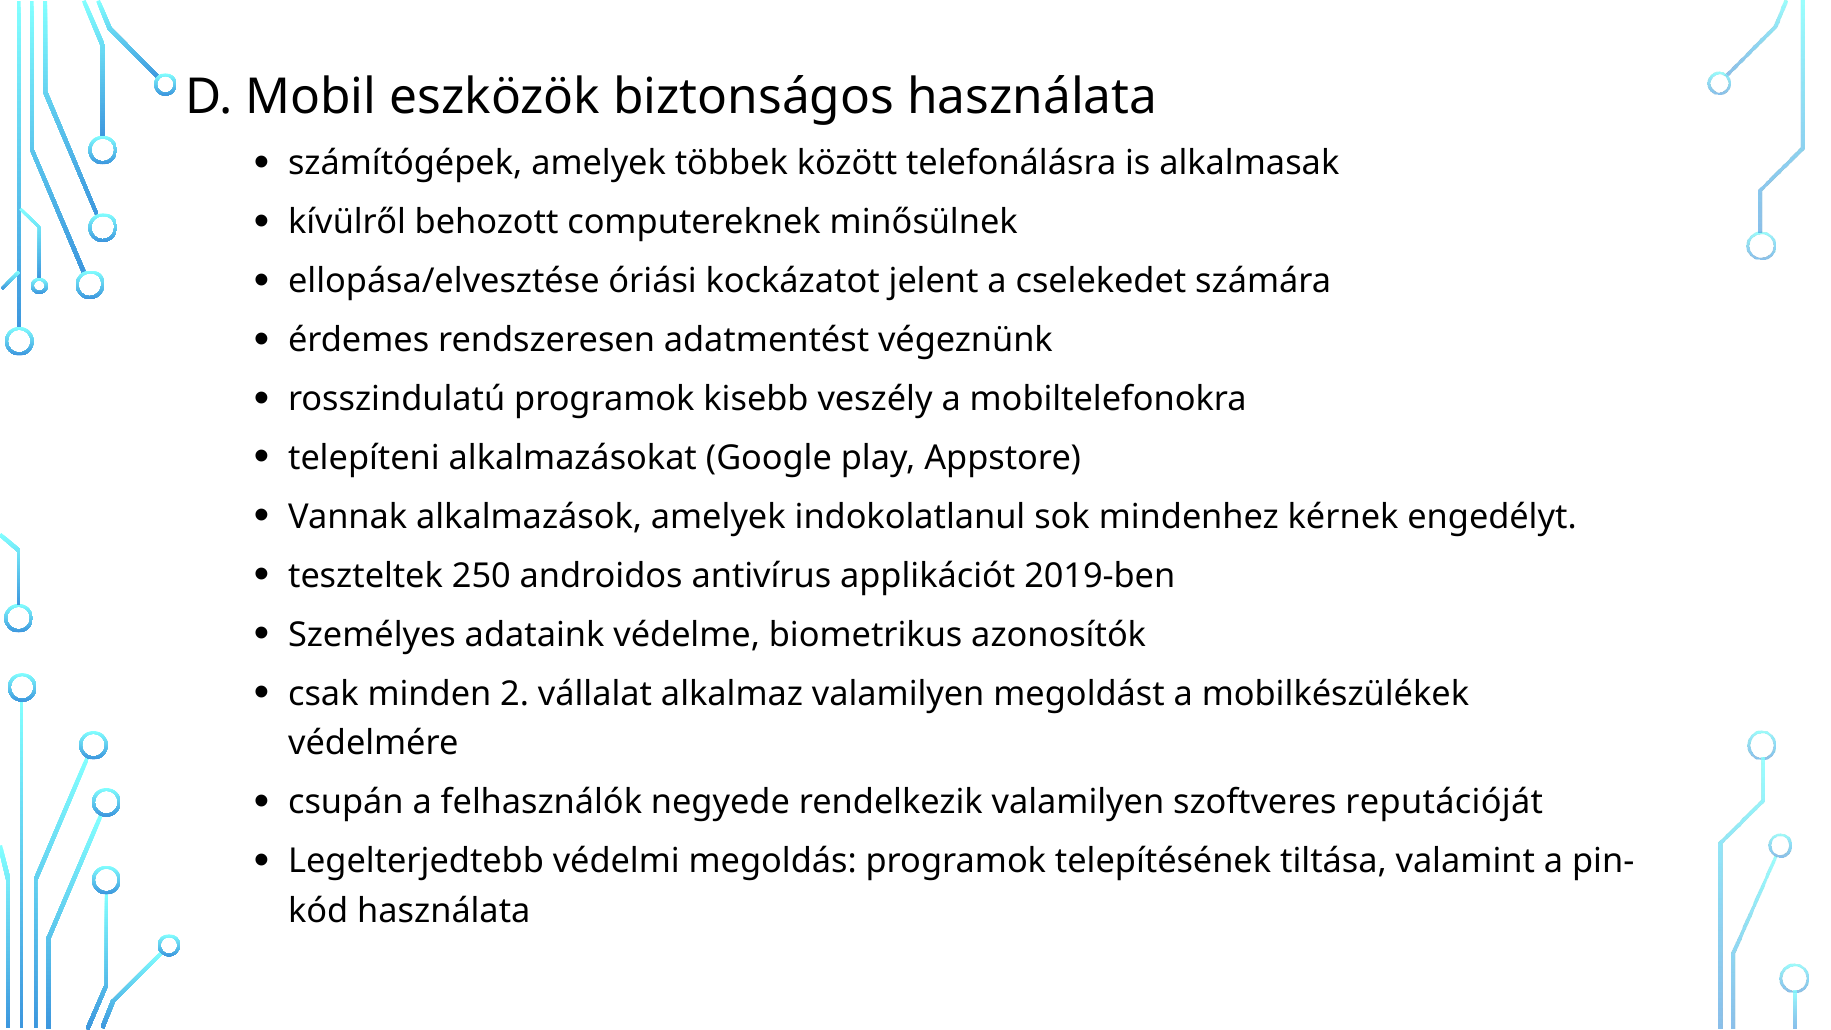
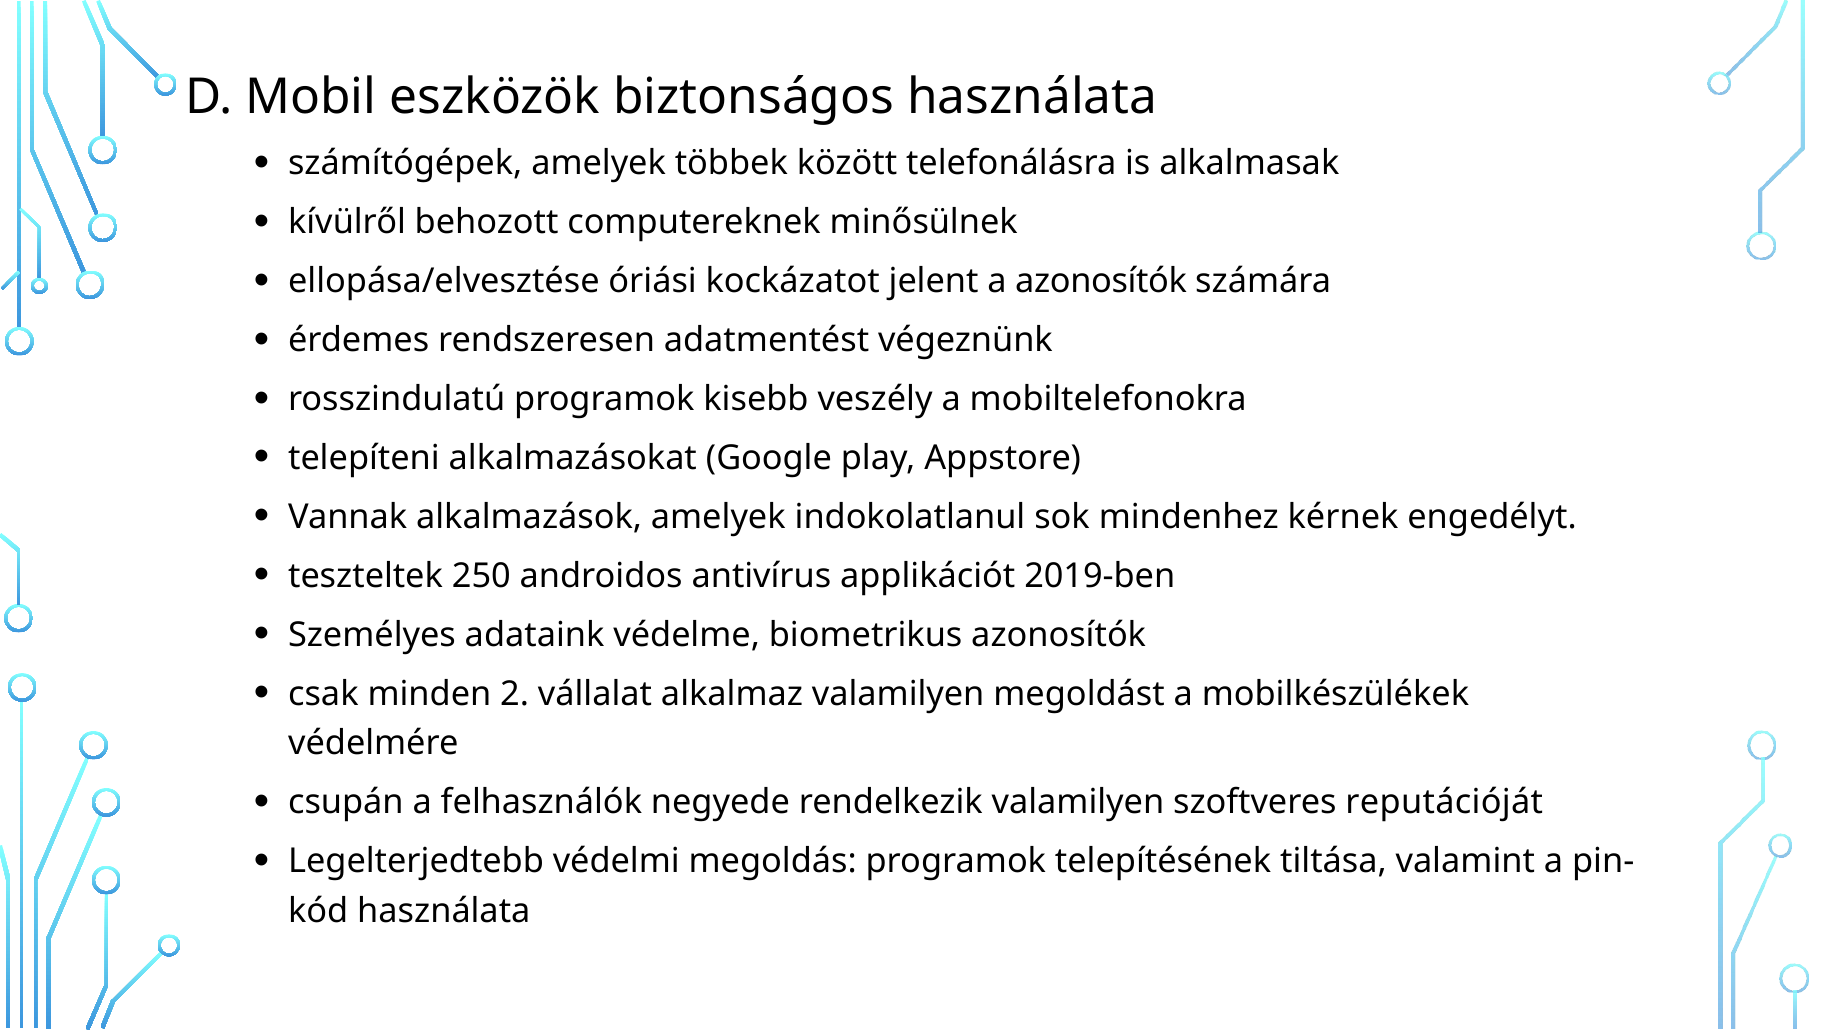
a cselekedet: cselekedet -> azonosítók (1101, 281)
